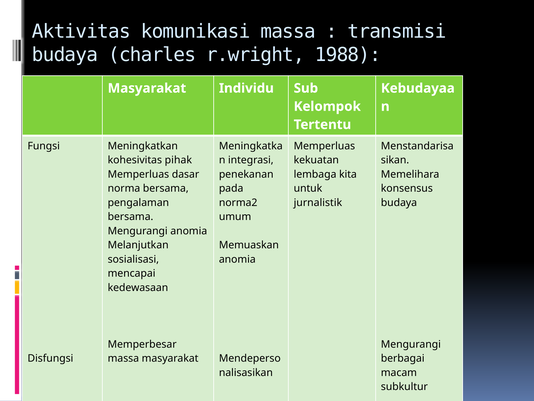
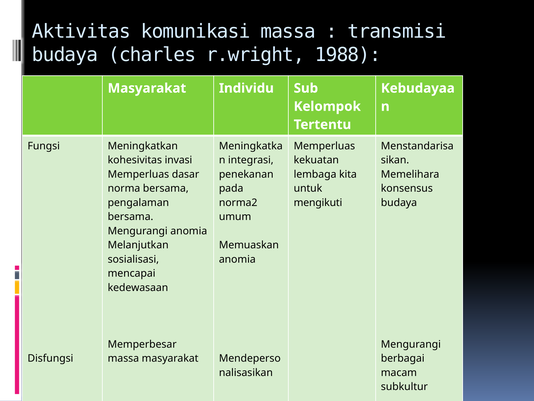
pihak: pihak -> invasi (178, 160)
jurnalistik: jurnalistik -> mengikuti (318, 202)
